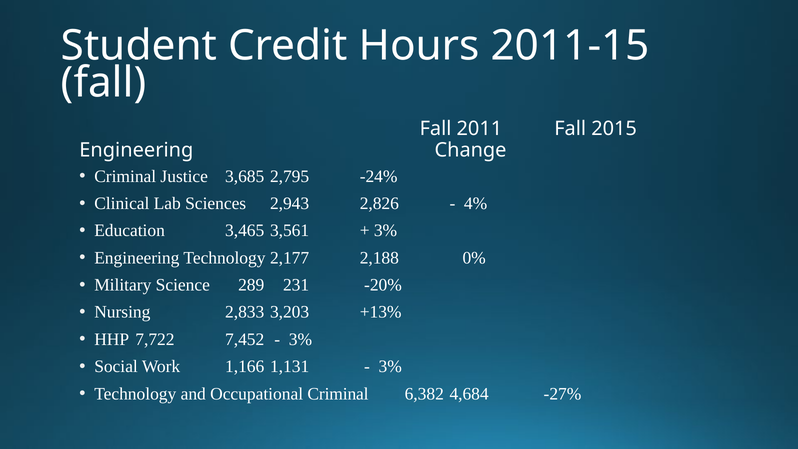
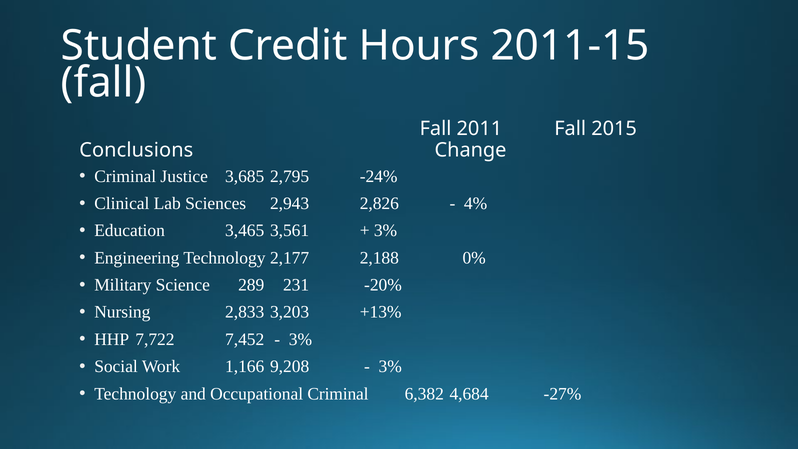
Engineering: Engineering -> Conclusions (136, 150)
1,131: 1,131 -> 9,208 (290, 366)
